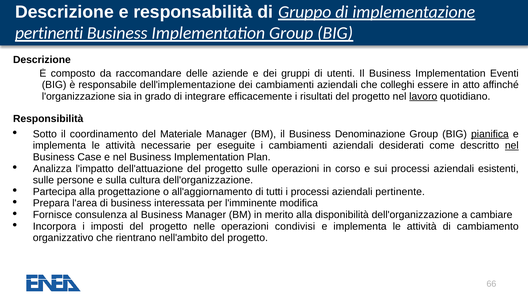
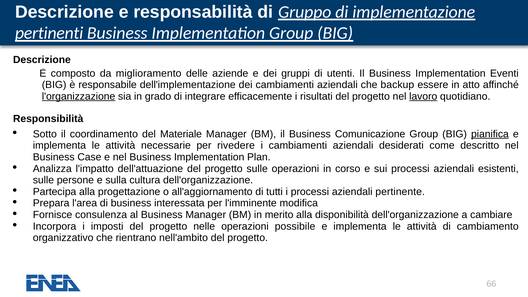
raccomandare: raccomandare -> miglioramento (149, 73)
colleghi: colleghi -> backup (397, 85)
l'organizzazione underline: none -> present (79, 96)
Denominazione: Denominazione -> Comunicazione (370, 134)
eseguite: eseguite -> rivedere (236, 146)
nel underline: present -> none (512, 146)
condivisi: condivisi -> possibile (295, 226)
